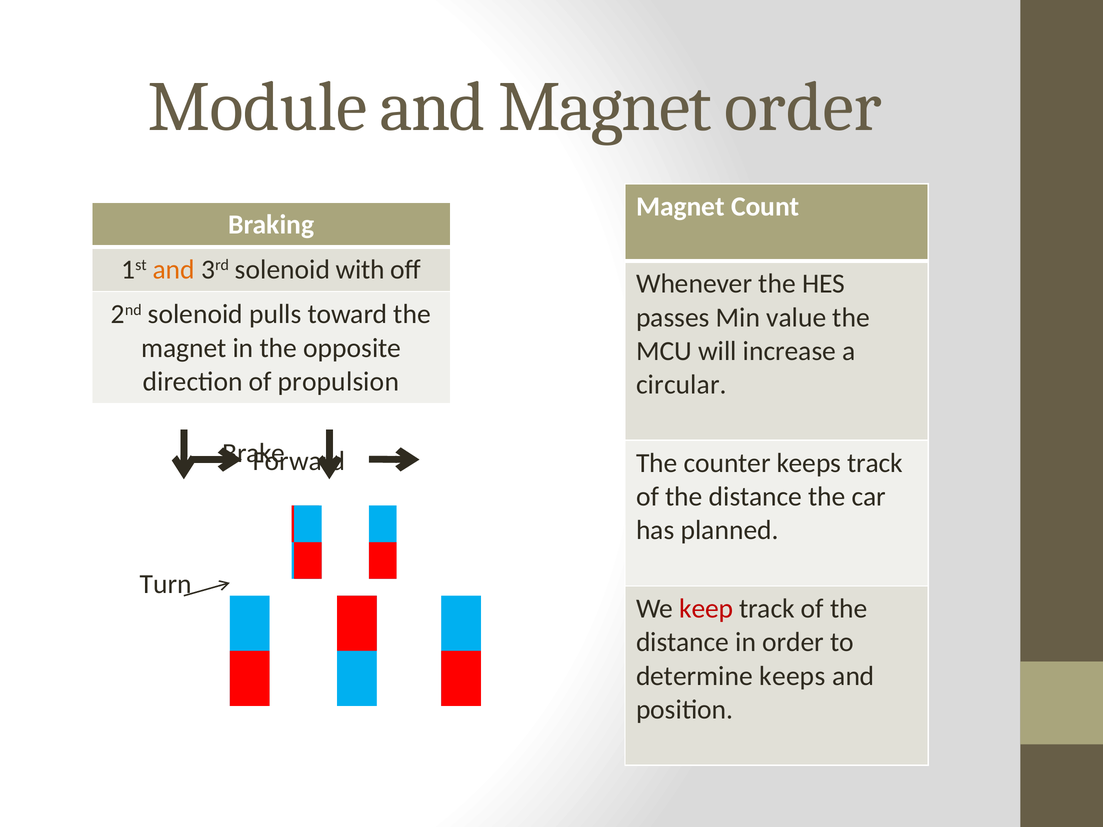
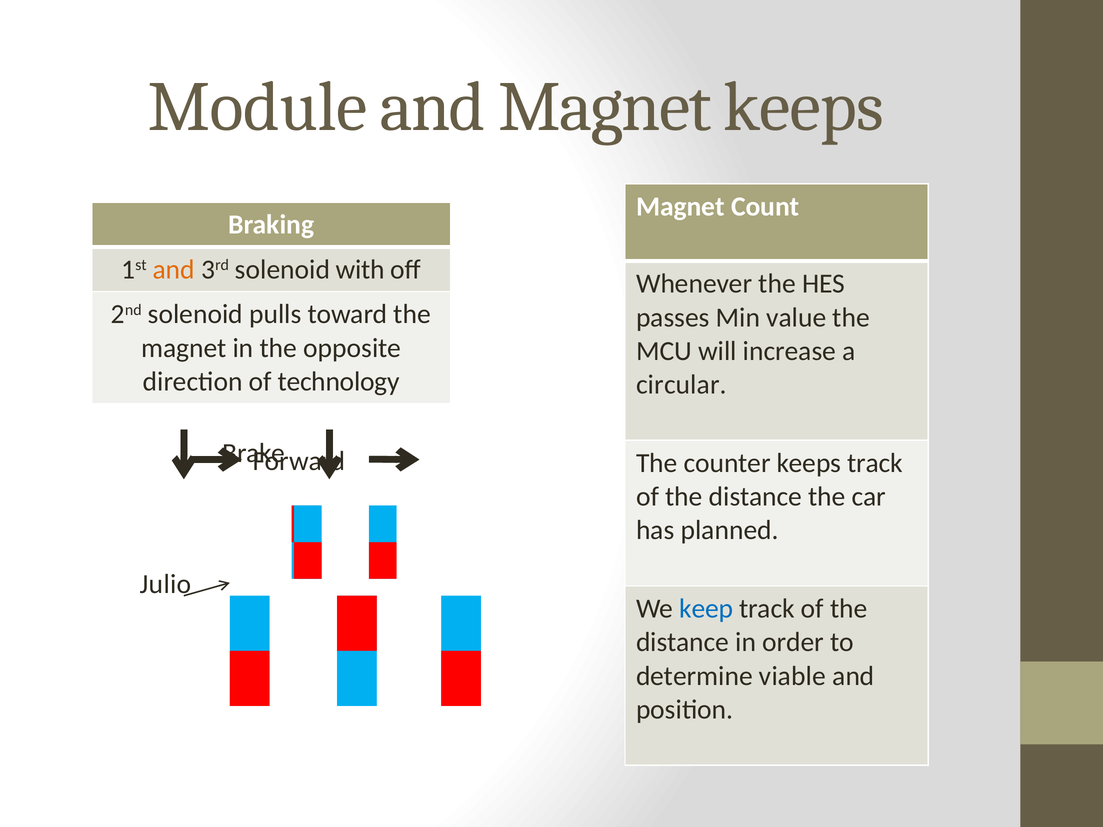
Magnet order: order -> keeps (803, 107)
propulsion: propulsion -> technology (339, 382)
Turn: Turn -> Julio (166, 585)
keep colour: red -> blue (706, 609)
determine keeps: keeps -> viable (792, 676)
